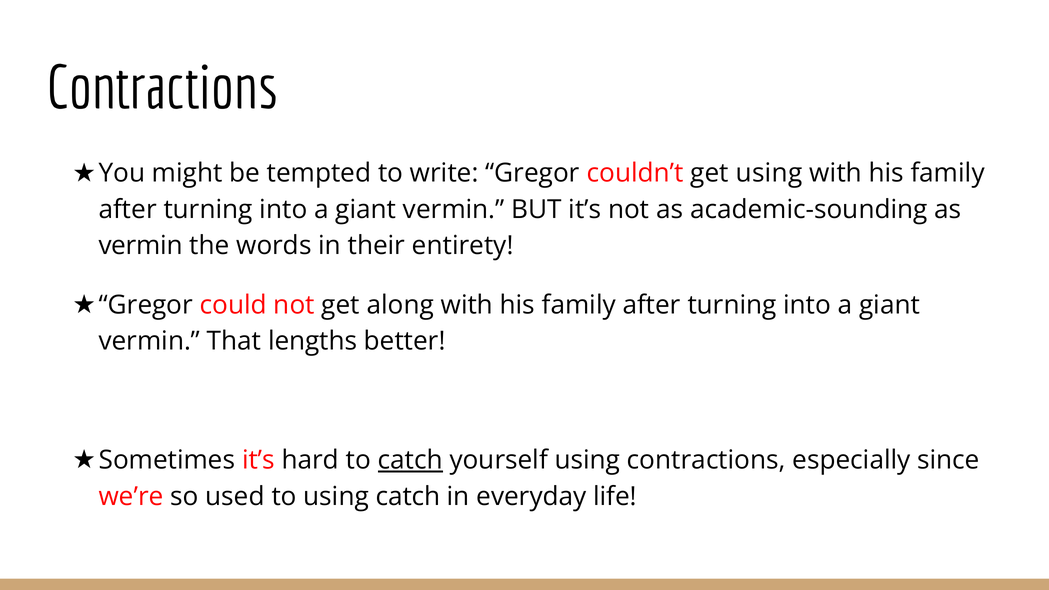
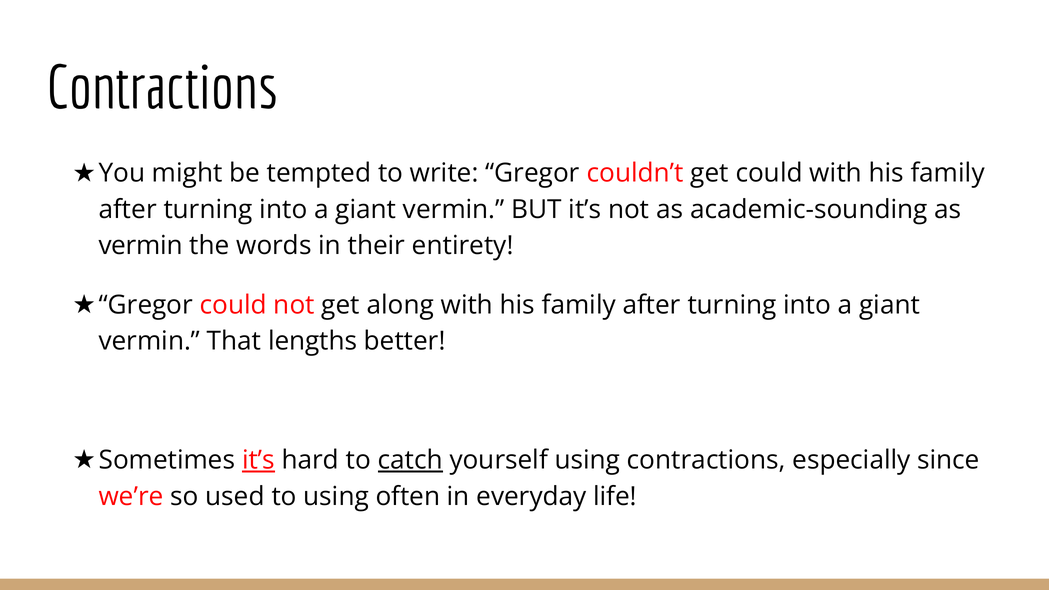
get using: using -> could (769, 173)
it’s underline: none -> present (258, 460)
using catch: catch -> often (408, 496)
